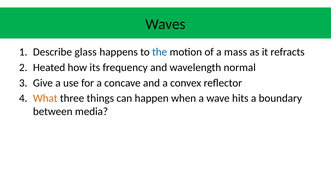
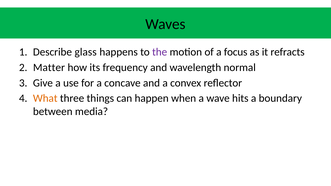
the colour: blue -> purple (160, 52)
mass: mass -> focus (236, 52)
Heated: Heated -> Matter (49, 68)
